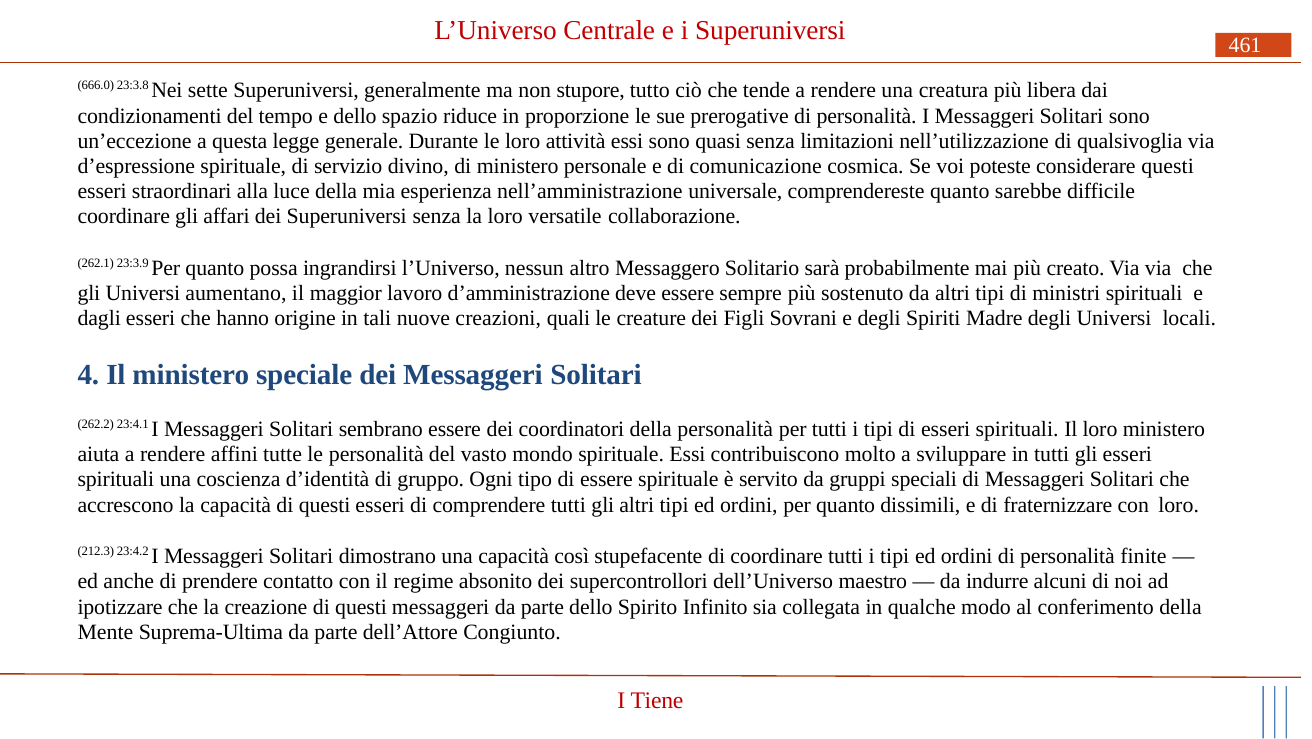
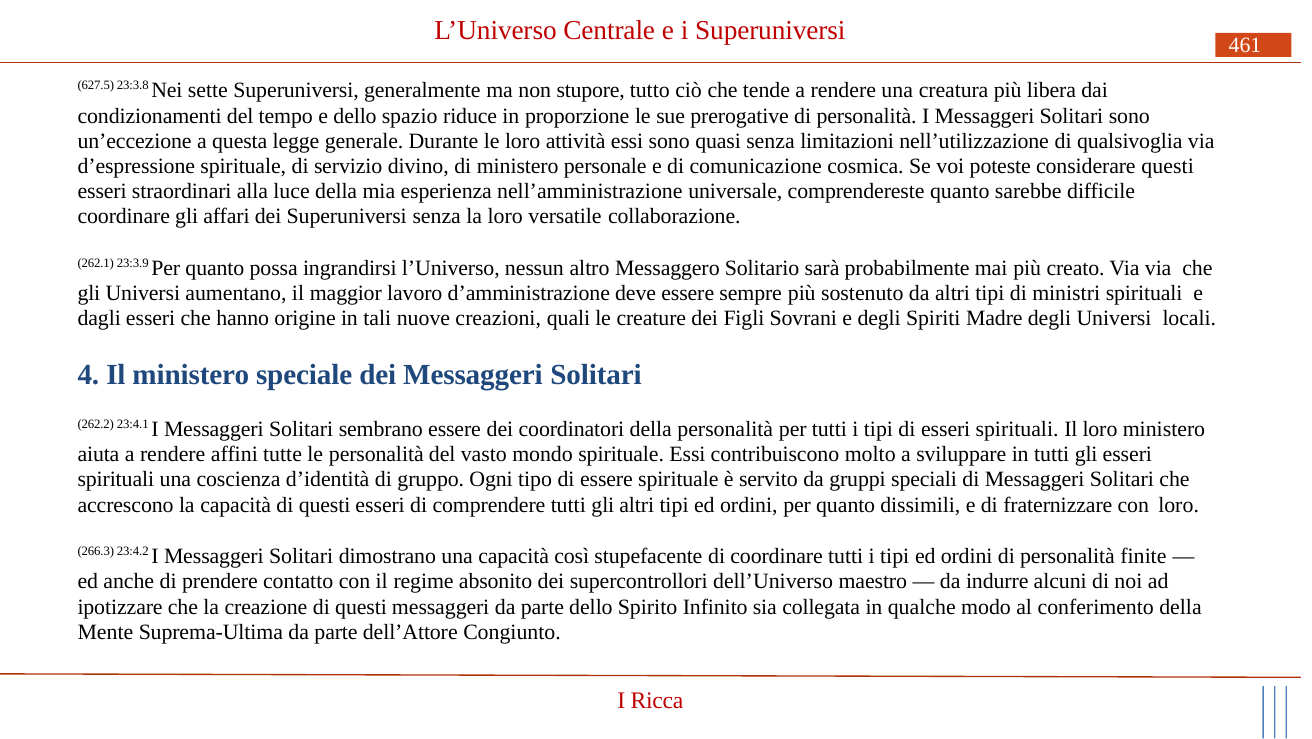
666.0: 666.0 -> 627.5 (96, 85)
212.3: 212.3 -> 266.3 (96, 551)
Tiene: Tiene -> Ricca (657, 701)
